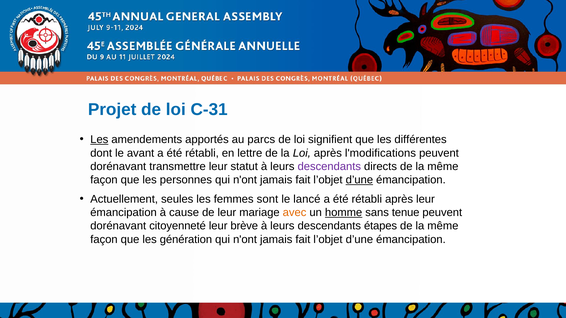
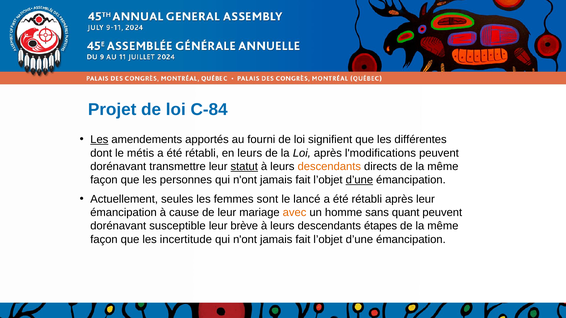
C-31: C-31 -> C-84 (209, 110)
parcs: parcs -> fourni (261, 140)
avant: avant -> métis (141, 153)
en lettre: lettre -> leurs (250, 153)
statut underline: none -> present (244, 167)
descendants colour: purple -> orange (329, 167)
homme underline: present -> none (344, 213)
tenue: tenue -> quant (406, 213)
citoyenneté: citoyenneté -> susceptible (177, 226)
génération: génération -> incertitude (186, 240)
